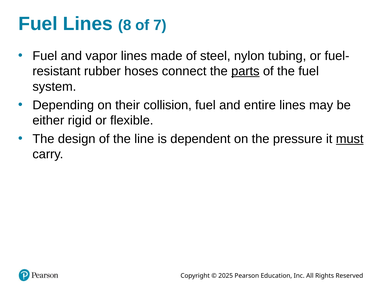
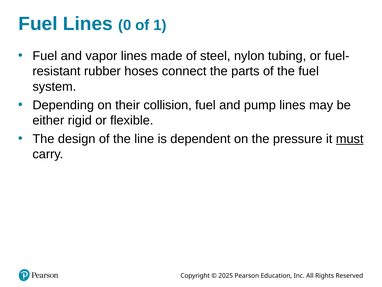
8: 8 -> 0 (125, 25)
7: 7 -> 1 (160, 25)
parts underline: present -> none (245, 71)
entire: entire -> pump (260, 105)
